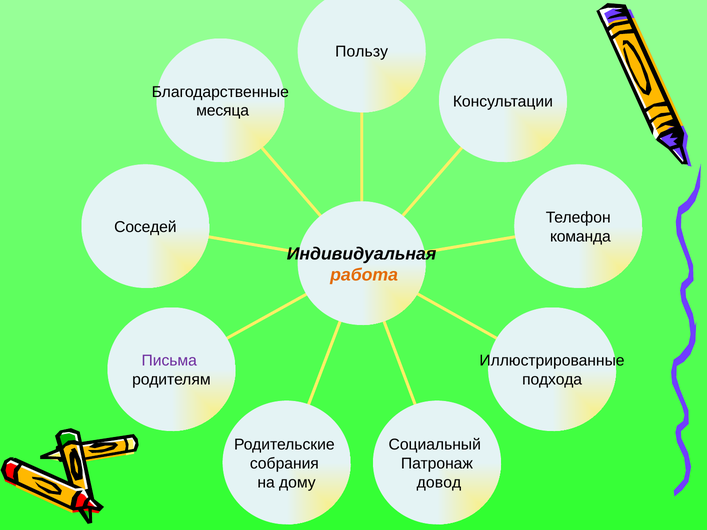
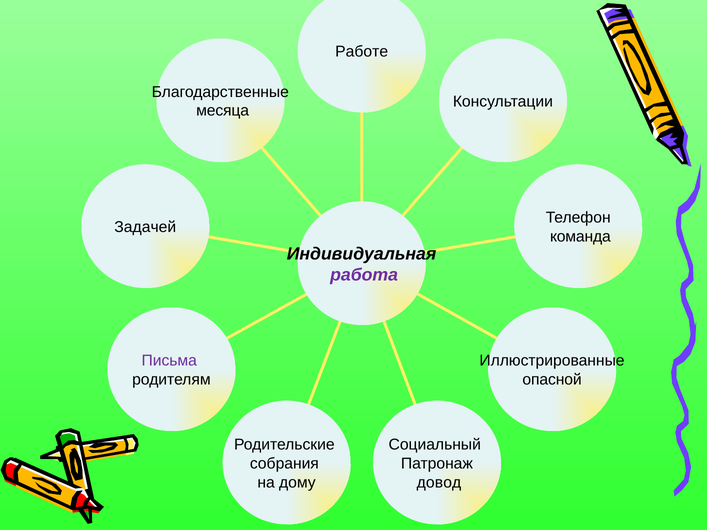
Пользу: Пользу -> Работе (362, 52)
Соседей: Соседей -> Задачей (145, 227)
работа colour: orange -> purple (364, 275)
подхода: подхода -> опасной (552, 380)
